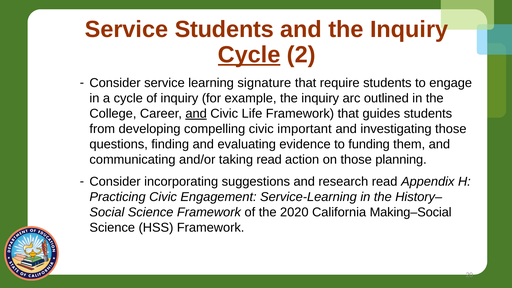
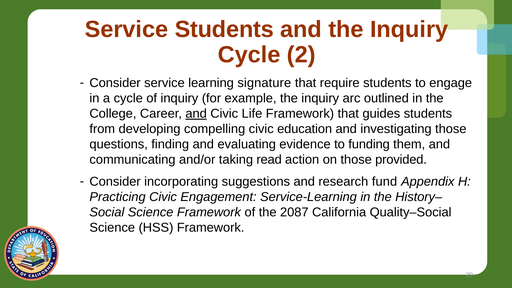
Cycle underline: present -> none (249, 55)
important: important -> education (305, 129)
planning: planning -> provided (401, 160)
research read: read -> fund (385, 181)
2020: 2020 -> 2087 (294, 212)
Making–Social: Making–Social -> Quality–Social (411, 212)
